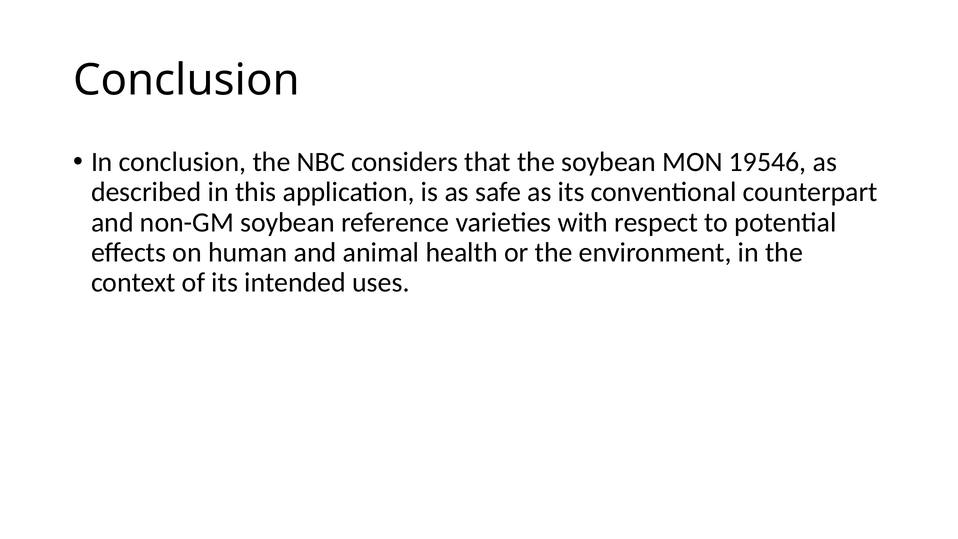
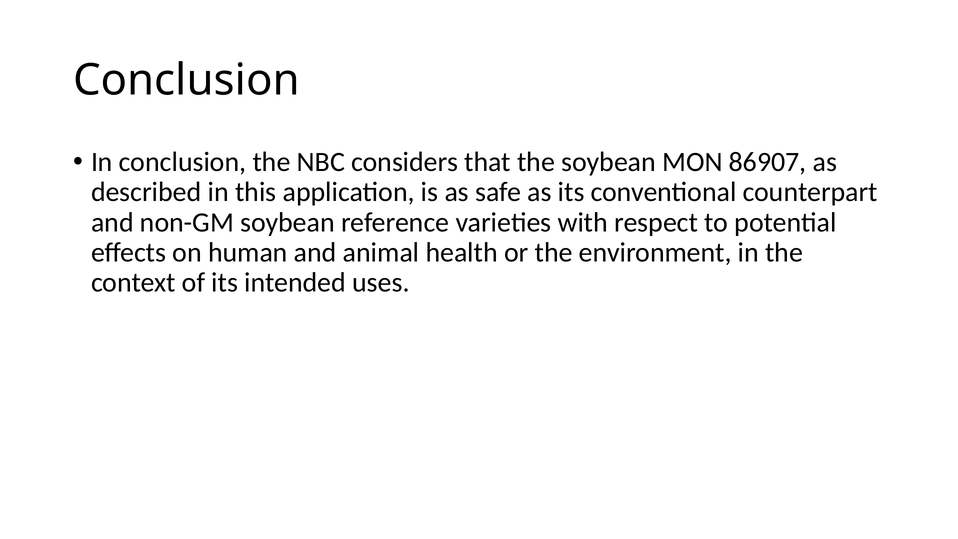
19546: 19546 -> 86907 (768, 162)
